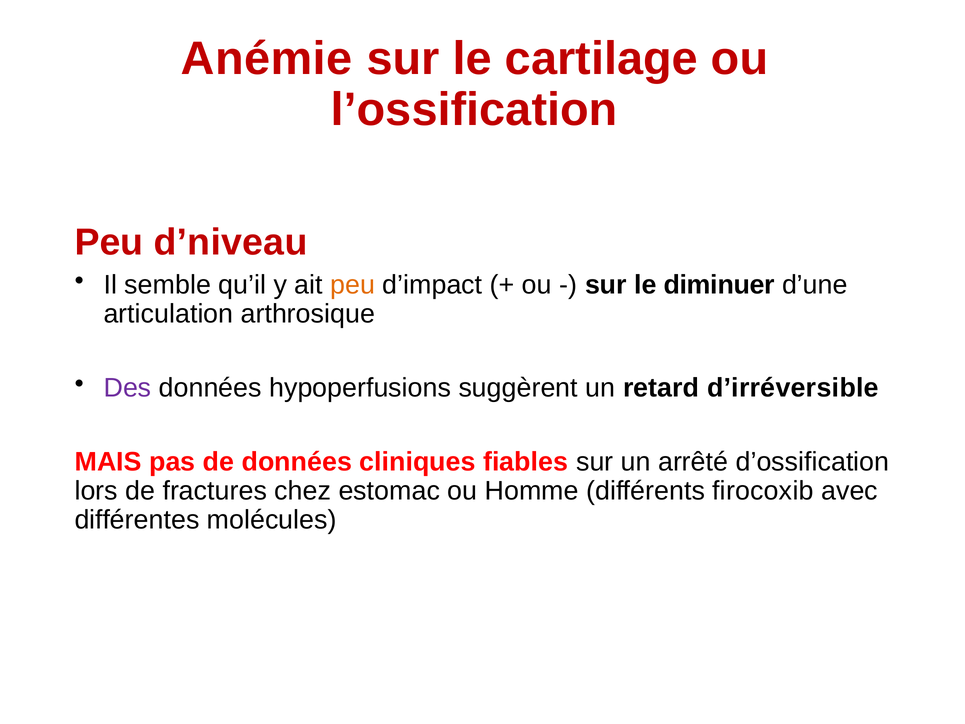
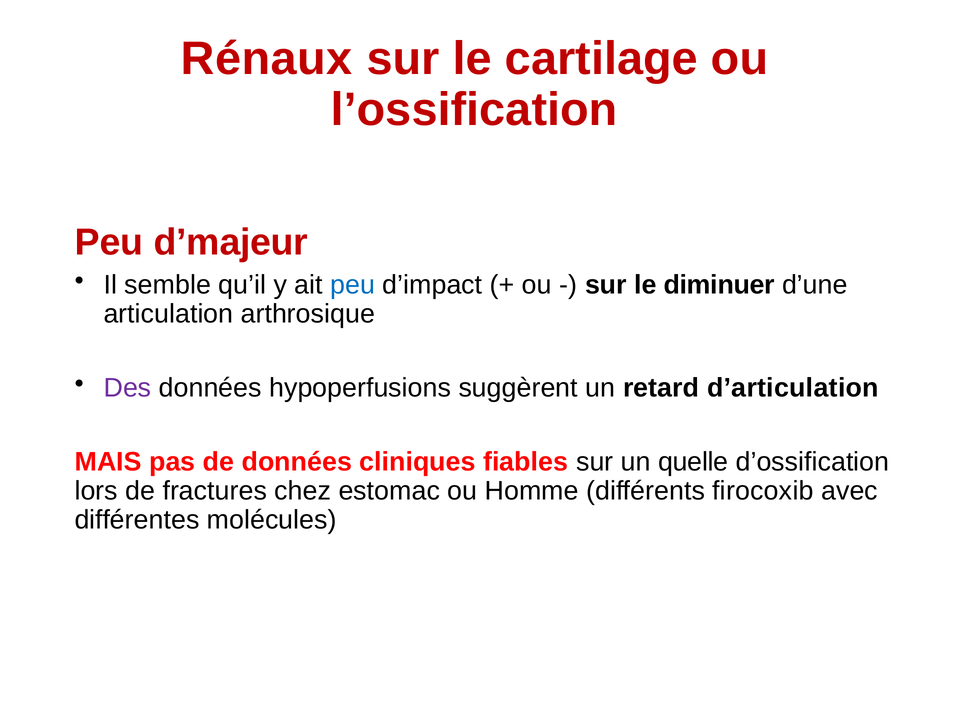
Anémie: Anémie -> Rénaux (267, 59)
d’niveau: d’niveau -> d’majeur (231, 242)
peu colour: orange -> blue (353, 285)
d’irréversible: d’irréversible -> d’articulation (793, 388)
arrêté: arrêté -> quelle (693, 462)
